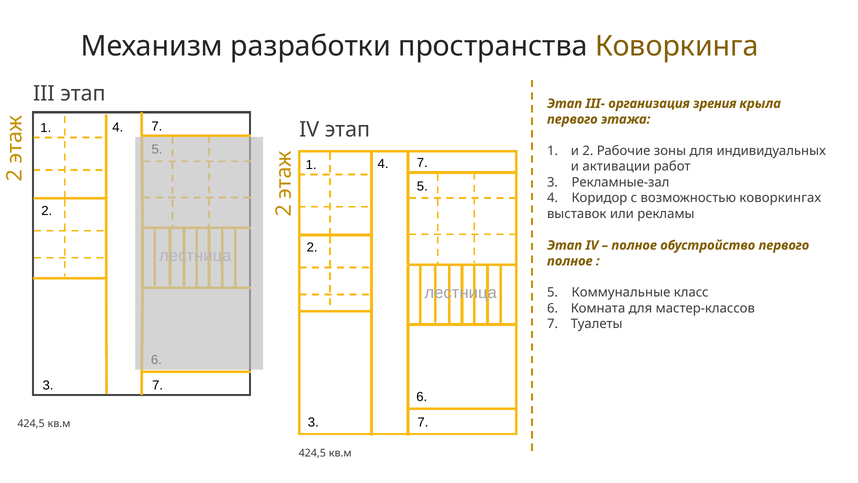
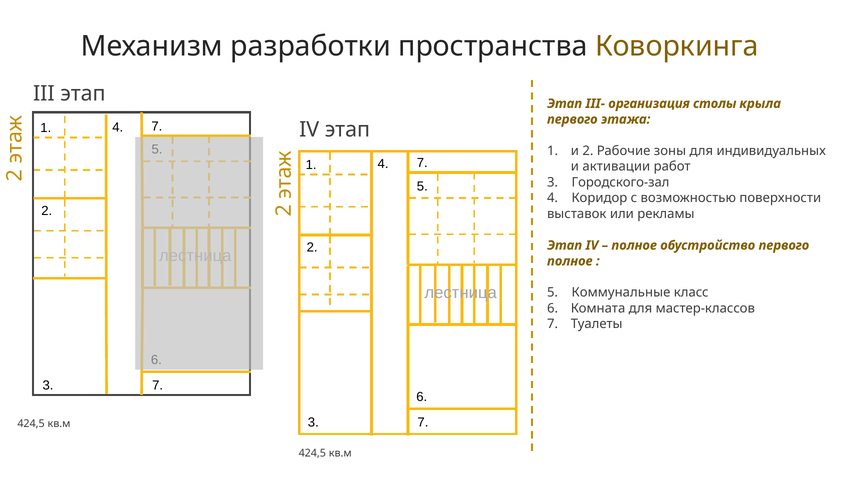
зрения: зрения -> столы (715, 103)
Рекламные-зал: Рекламные-зал -> Городского-зал (621, 182)
коворкингах: коворкингах -> поверхности (780, 198)
